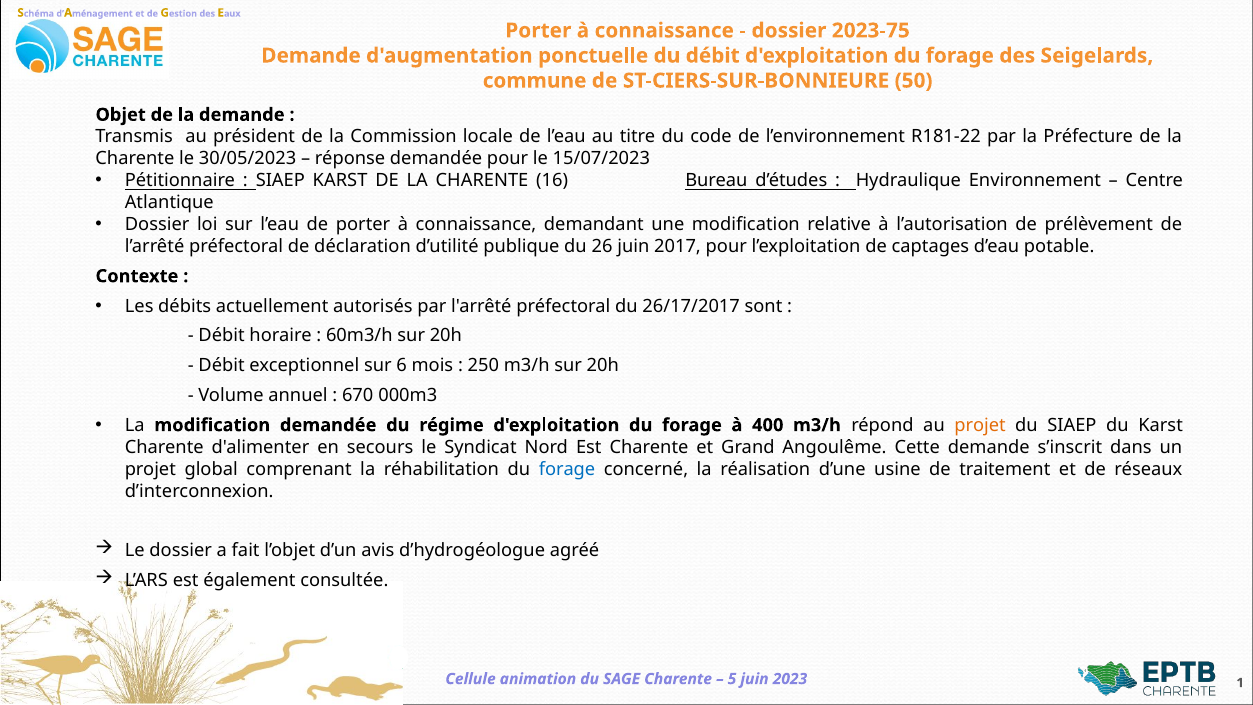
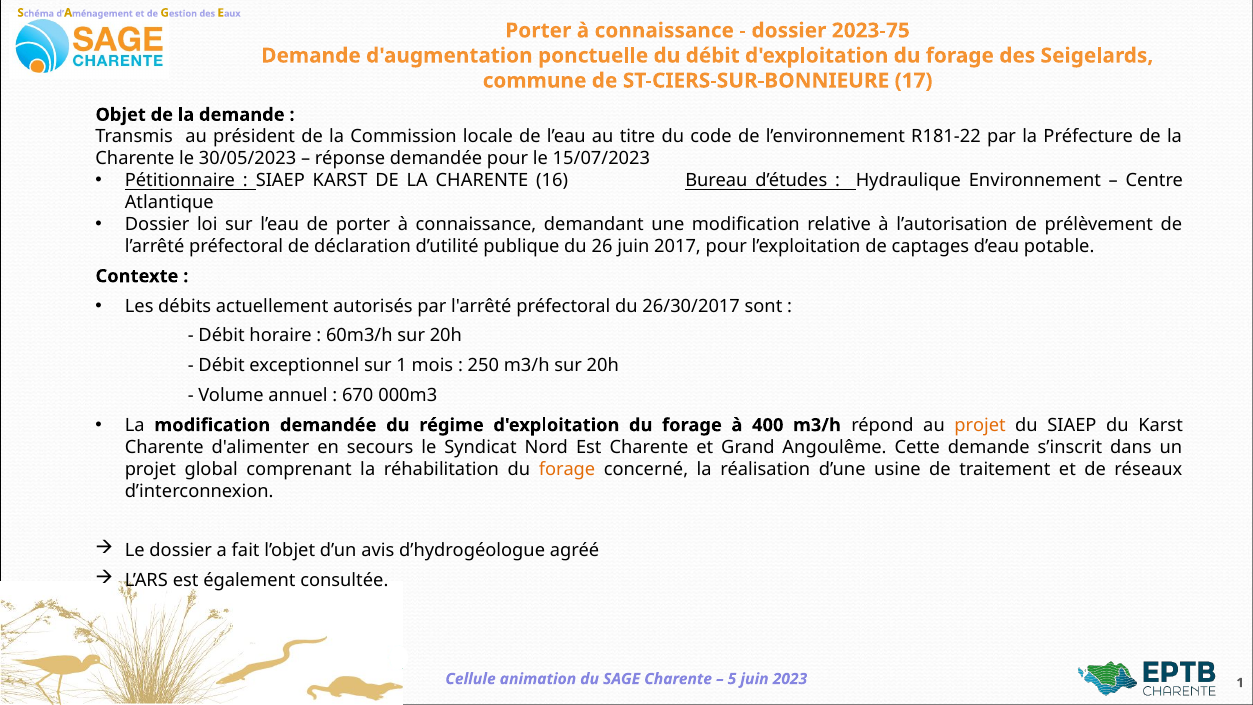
50: 50 -> 17 (914, 81)
26/17/2017: 26/17/2017 -> 26/30/2017 (691, 306)
sur 6: 6 -> 1 (402, 365)
forage colour: blue -> orange (567, 469)
